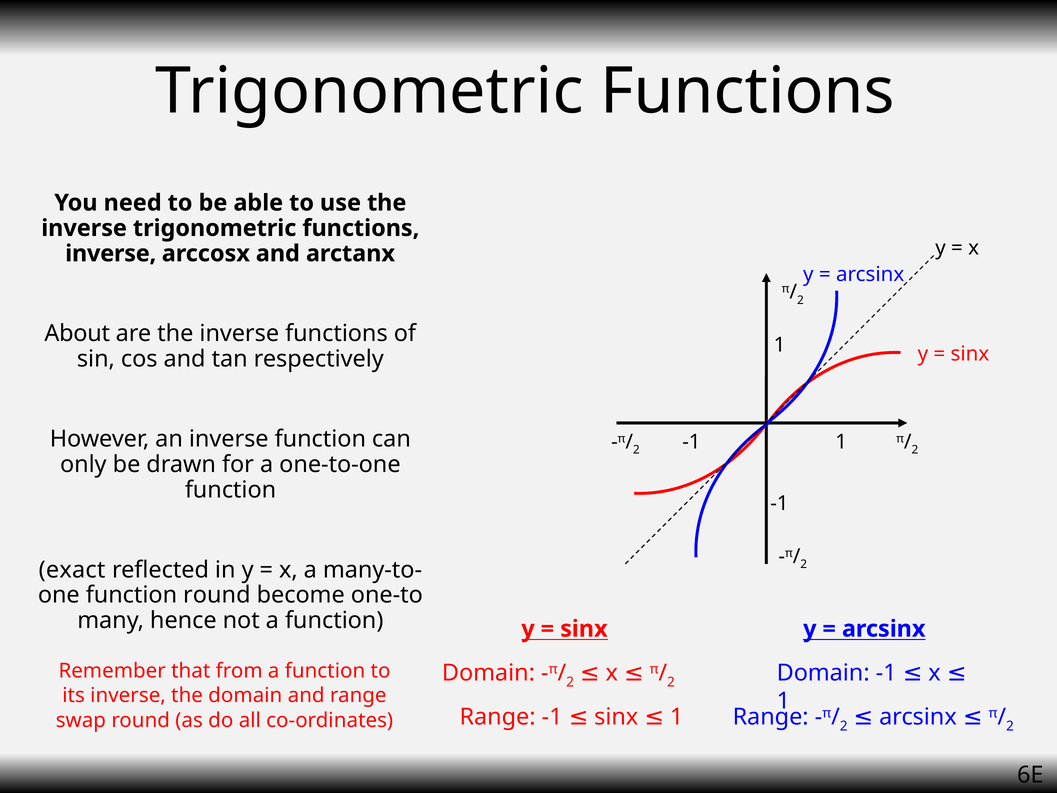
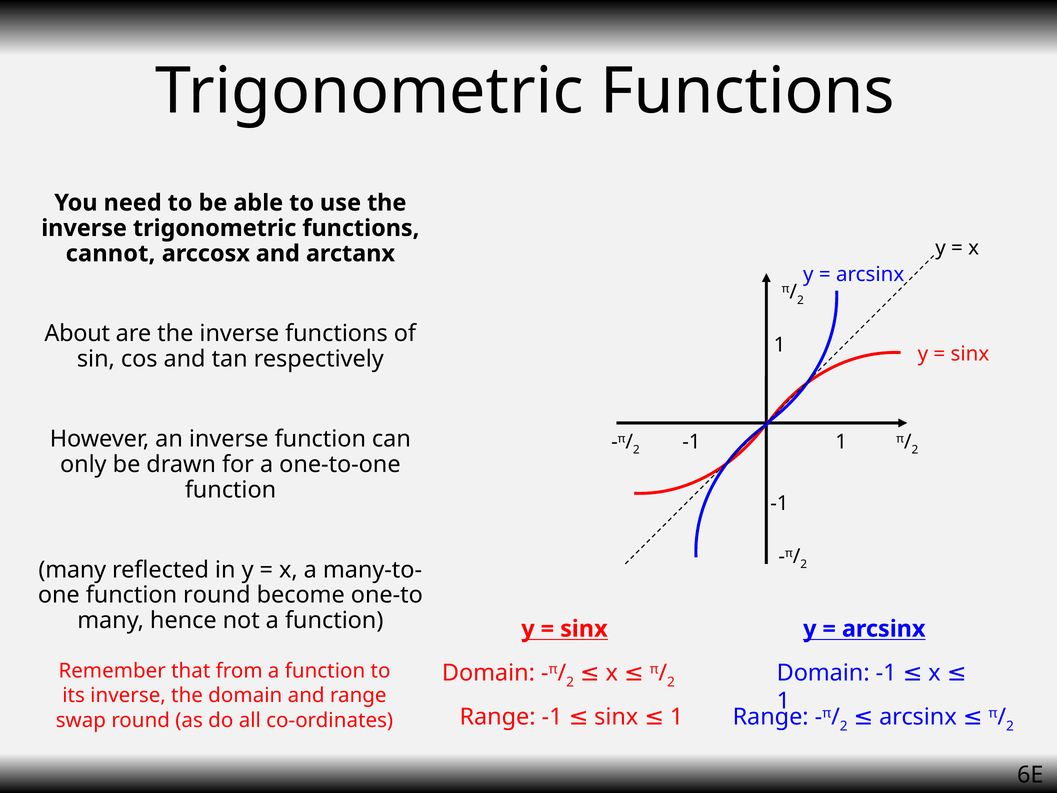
inverse: inverse -> cannot (110, 253)
exact: exact -> many (72, 570)
